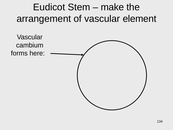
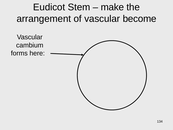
element: element -> become (140, 19)
